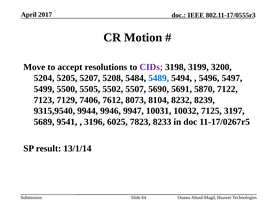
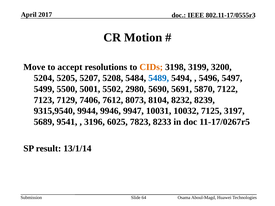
CIDs colour: purple -> orange (151, 67)
5505: 5505 -> 5001 (90, 89)
5507: 5507 -> 2980 (136, 89)
